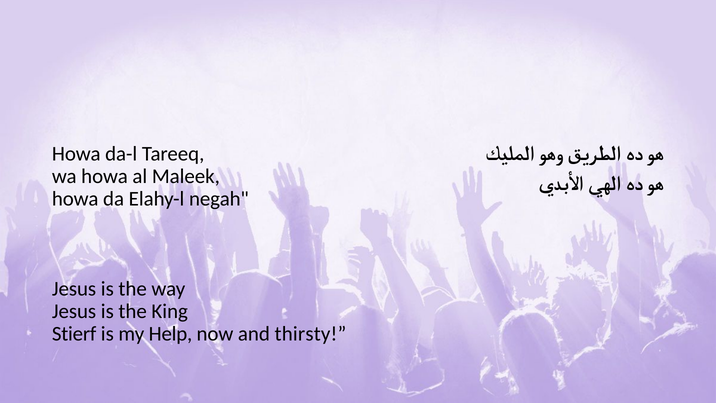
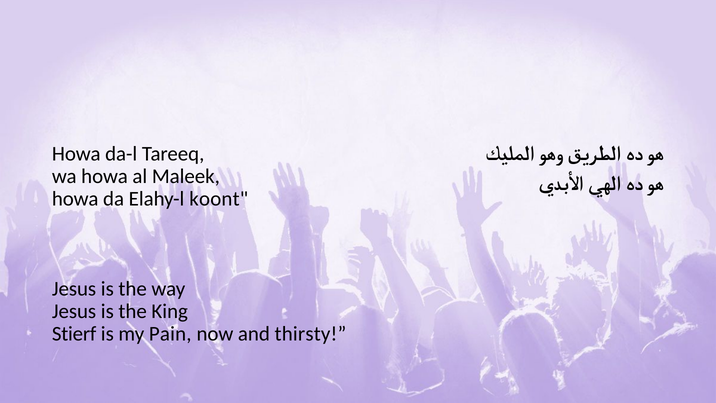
negah: negah -> koont (219, 199)
Help: Help -> Pain (170, 334)
